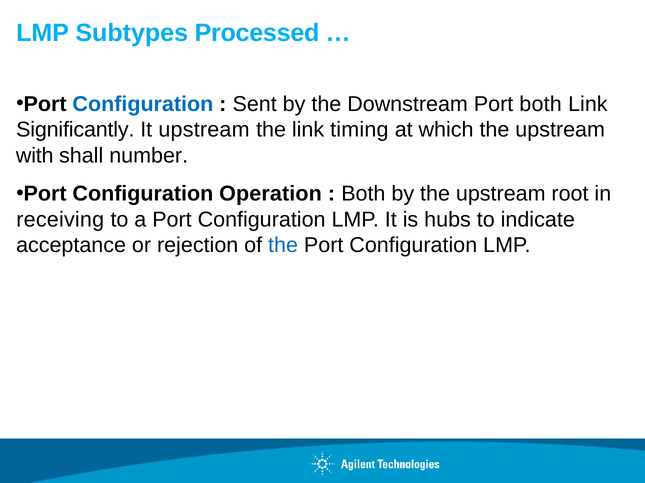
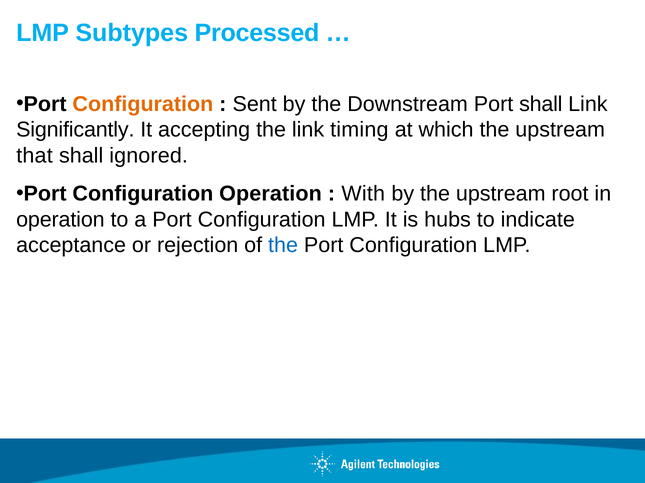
Configuration colour: blue -> orange (143, 104)
Port both: both -> shall (541, 104)
It upstream: upstream -> accepting (204, 130)
with: with -> that (35, 156)
number: number -> ignored (149, 156)
Both: Both -> With (363, 194)
receiving: receiving -> operation (60, 220)
